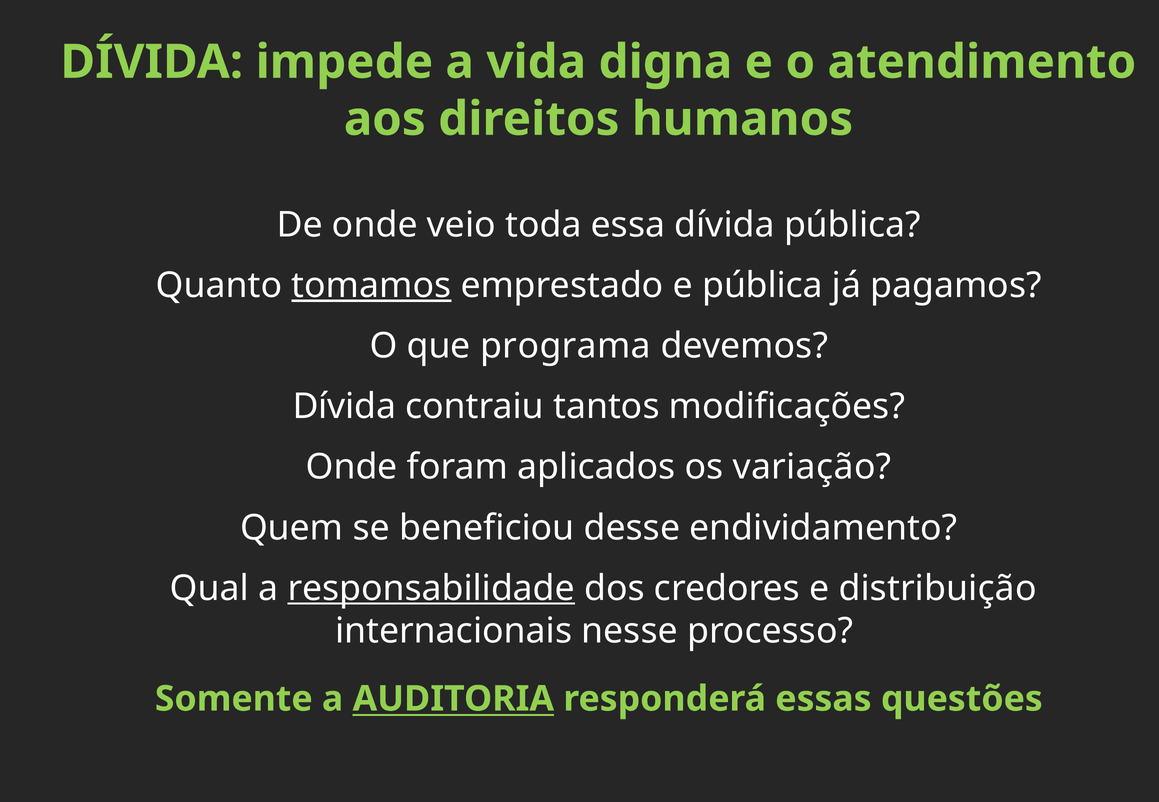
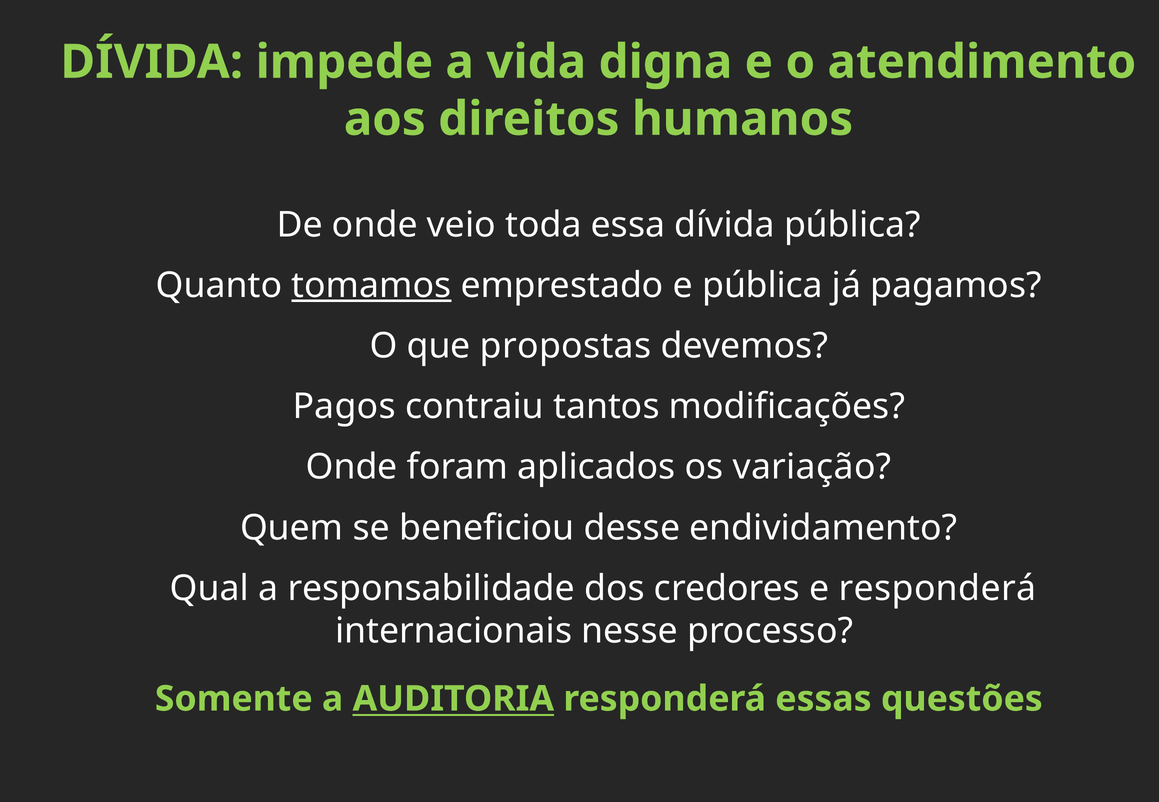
programa: programa -> propostas (566, 346)
Dívida: Dívida -> Pagos (344, 407)
responsabilidade underline: present -> none (431, 589)
e distribuição: distribuição -> responderá (937, 589)
